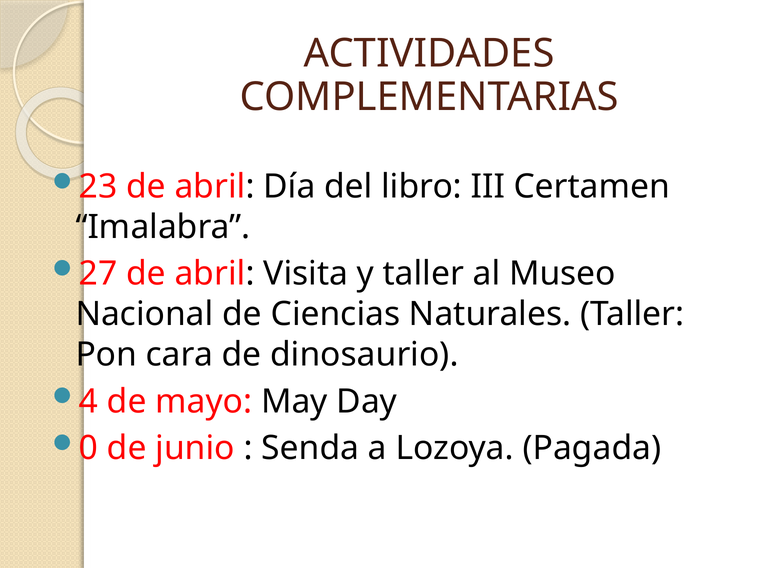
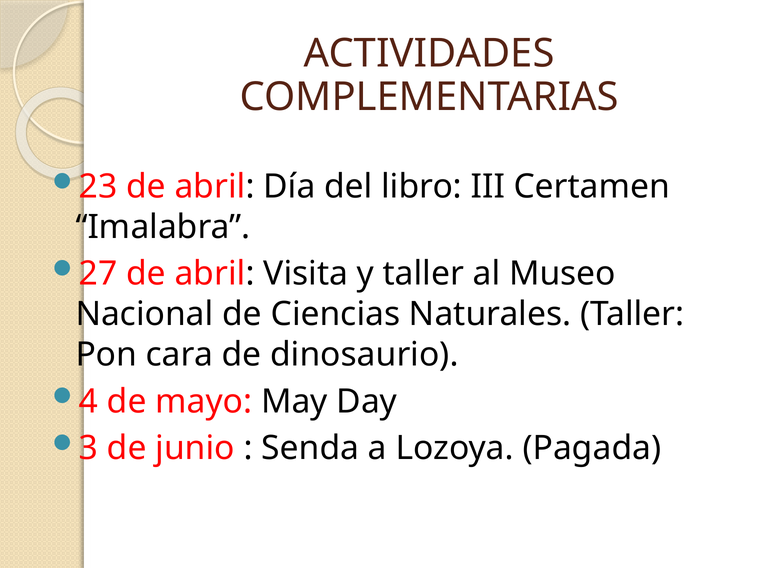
0: 0 -> 3 (89, 448)
